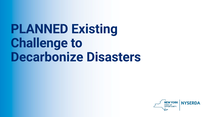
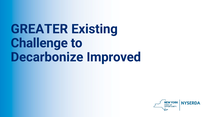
PLANNED: PLANNED -> GREATER (39, 29)
Disasters: Disasters -> Improved (114, 57)
